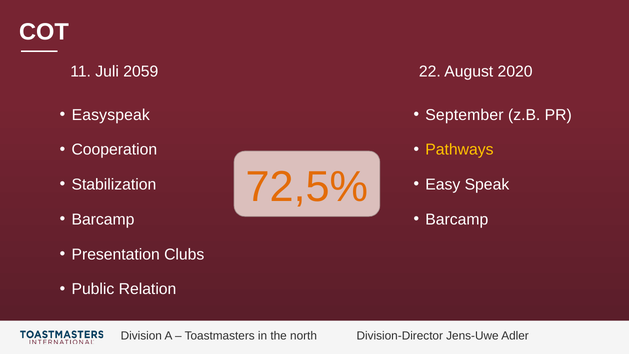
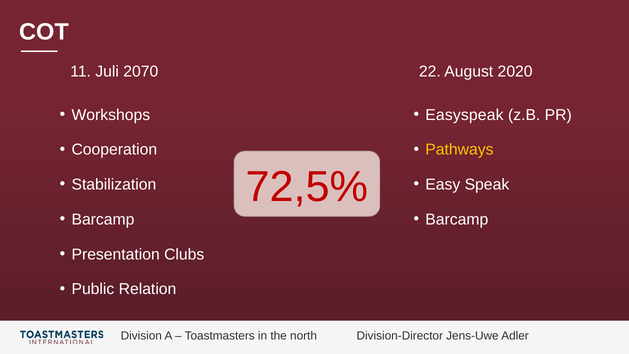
2059: 2059 -> 2070 (141, 72)
Easyspeak: Easyspeak -> Workshops (111, 115)
September: September -> Easyspeak (464, 115)
72,5% colour: orange -> red (307, 187)
